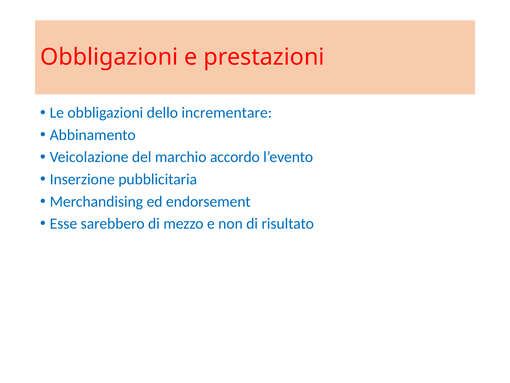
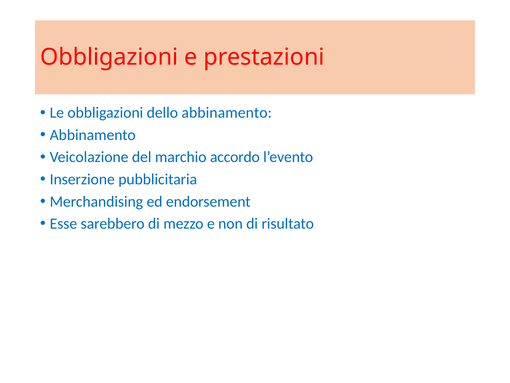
dello incrementare: incrementare -> abbinamento (227, 113)
